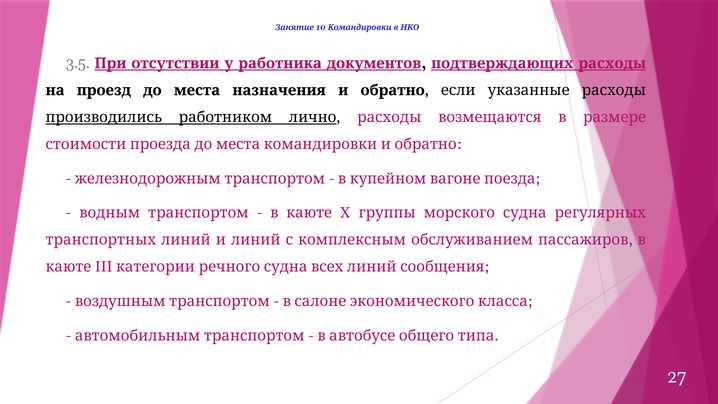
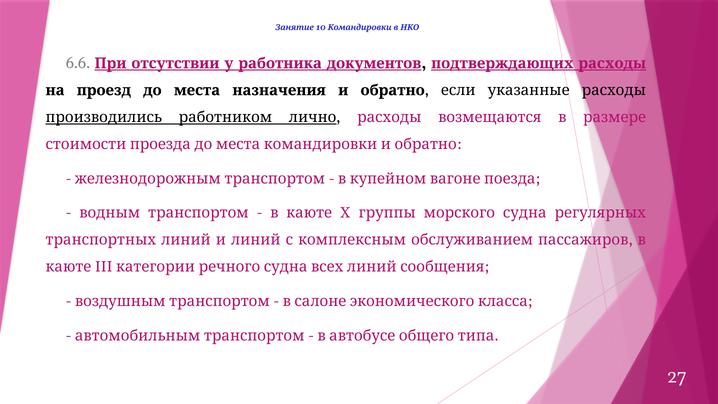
3.5: 3.5 -> 6.6 (78, 63)
